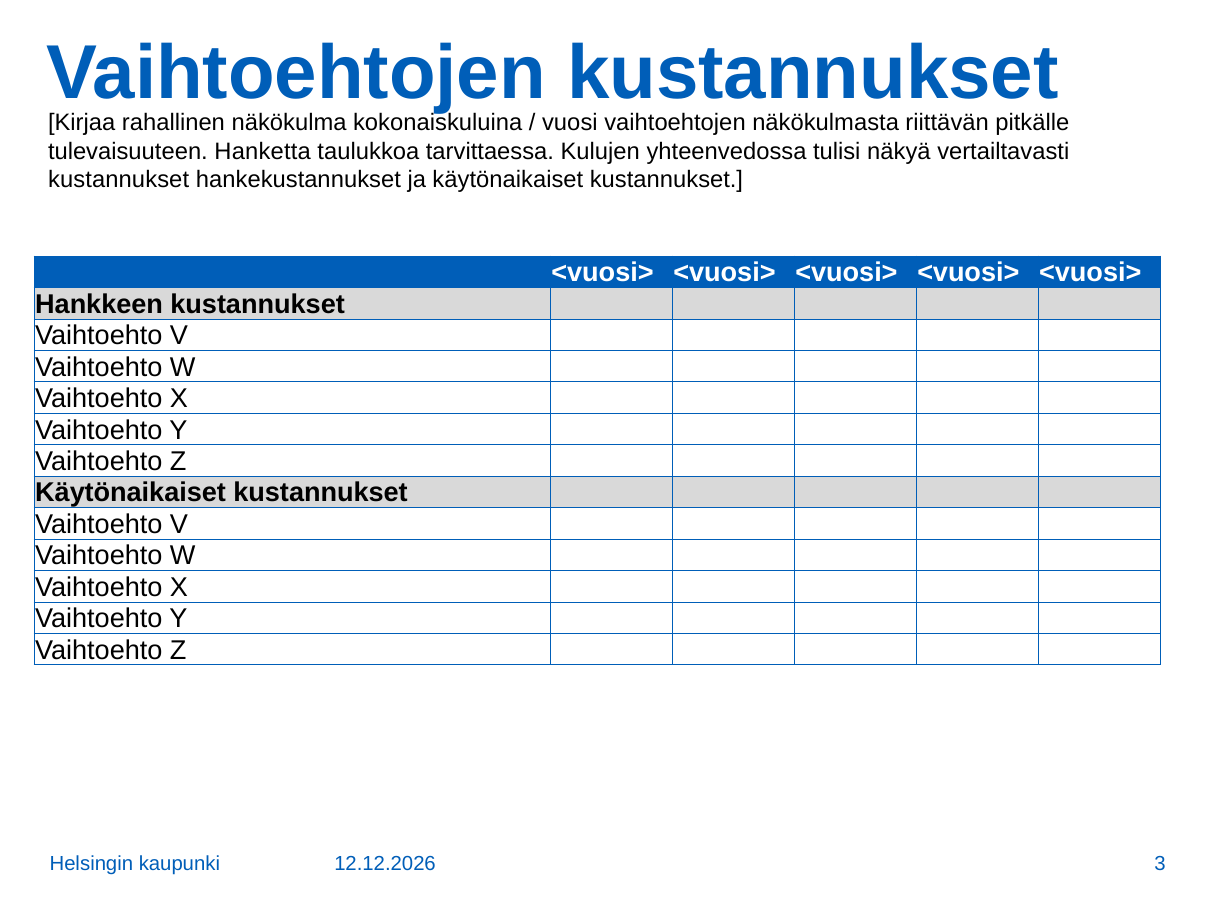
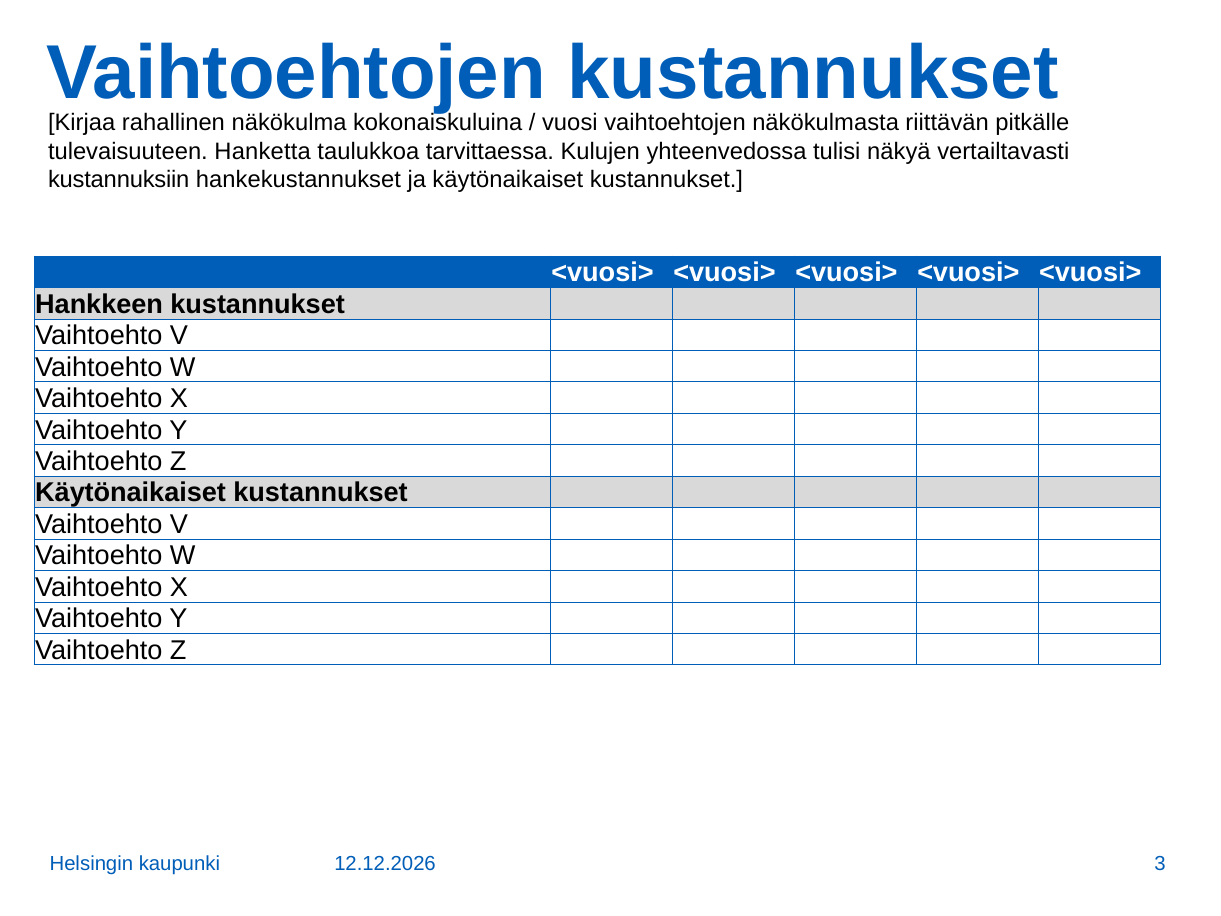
kustannukset: kustannukset -> kustannuksiin (119, 180)
